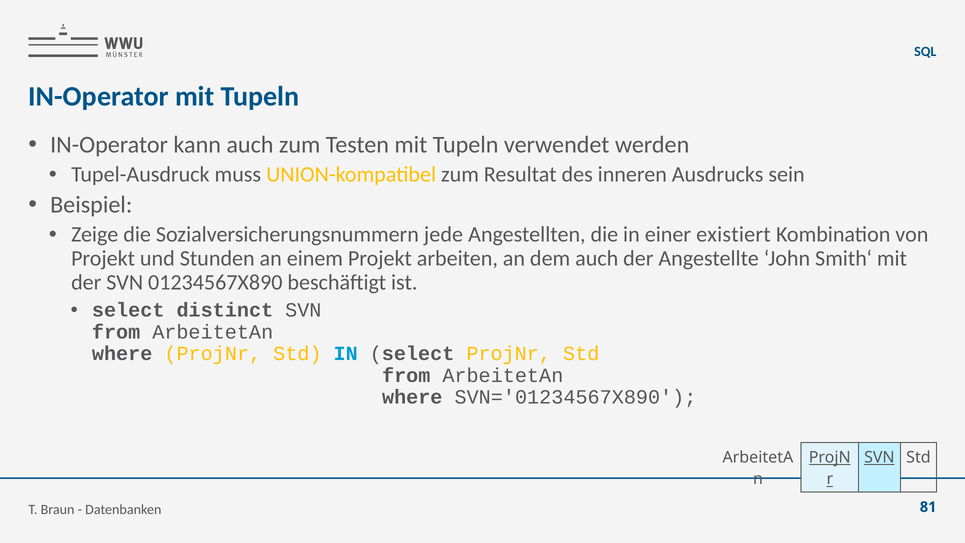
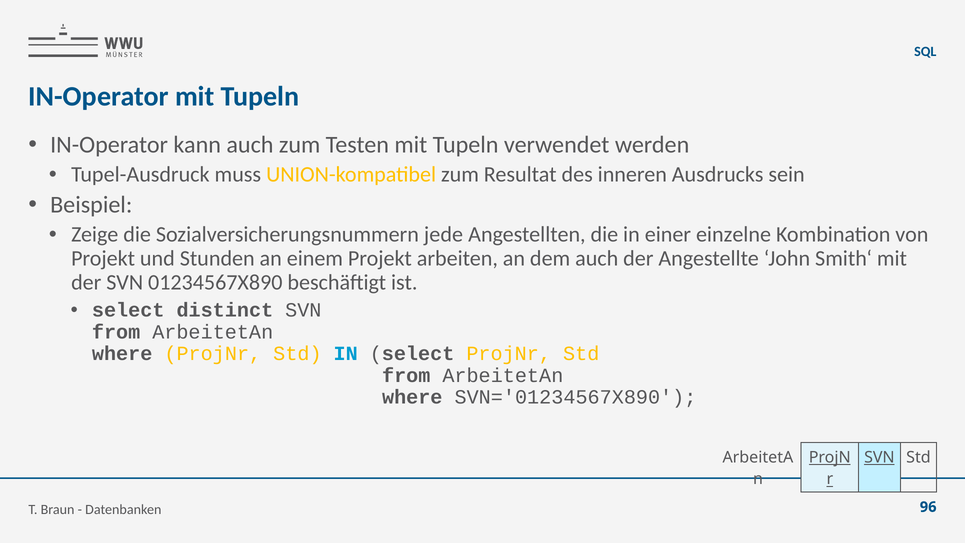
existiert: existiert -> einzelne (734, 235)
81: 81 -> 96 (928, 507)
